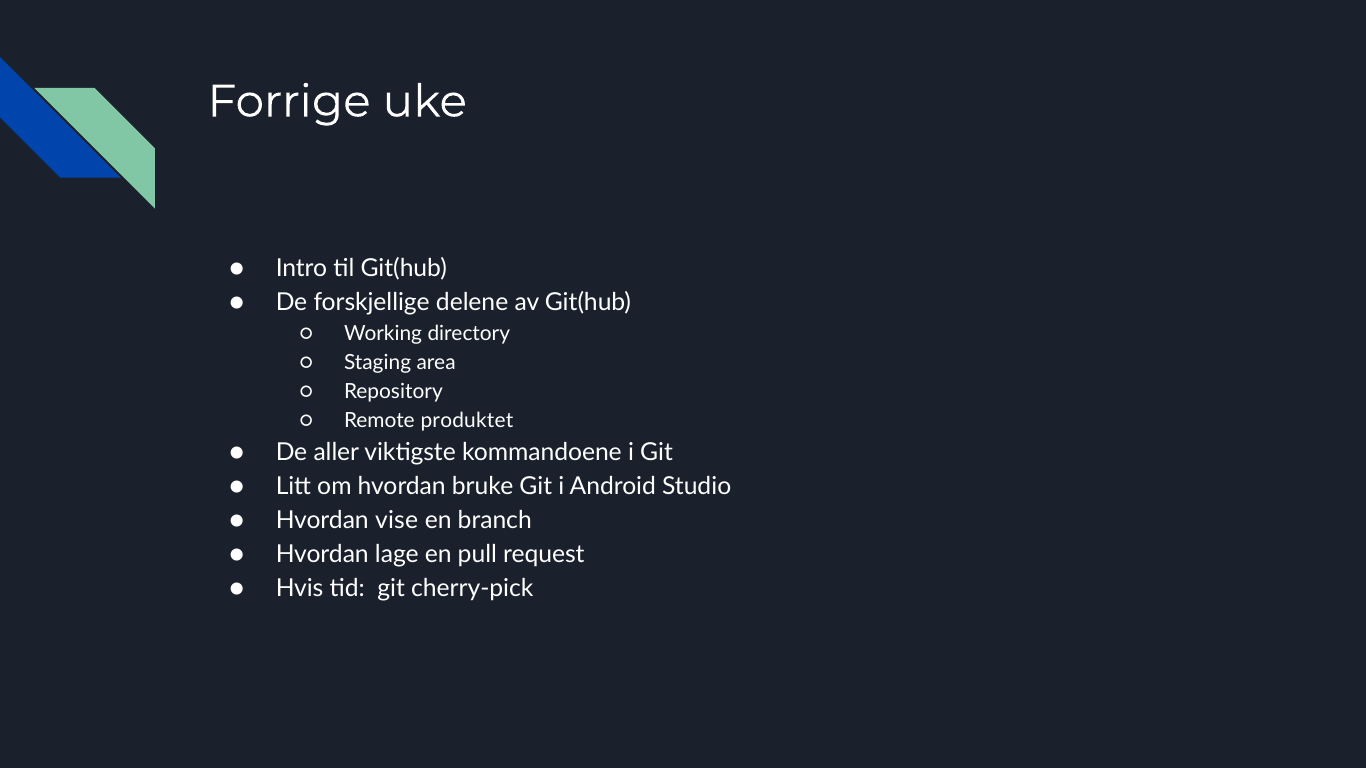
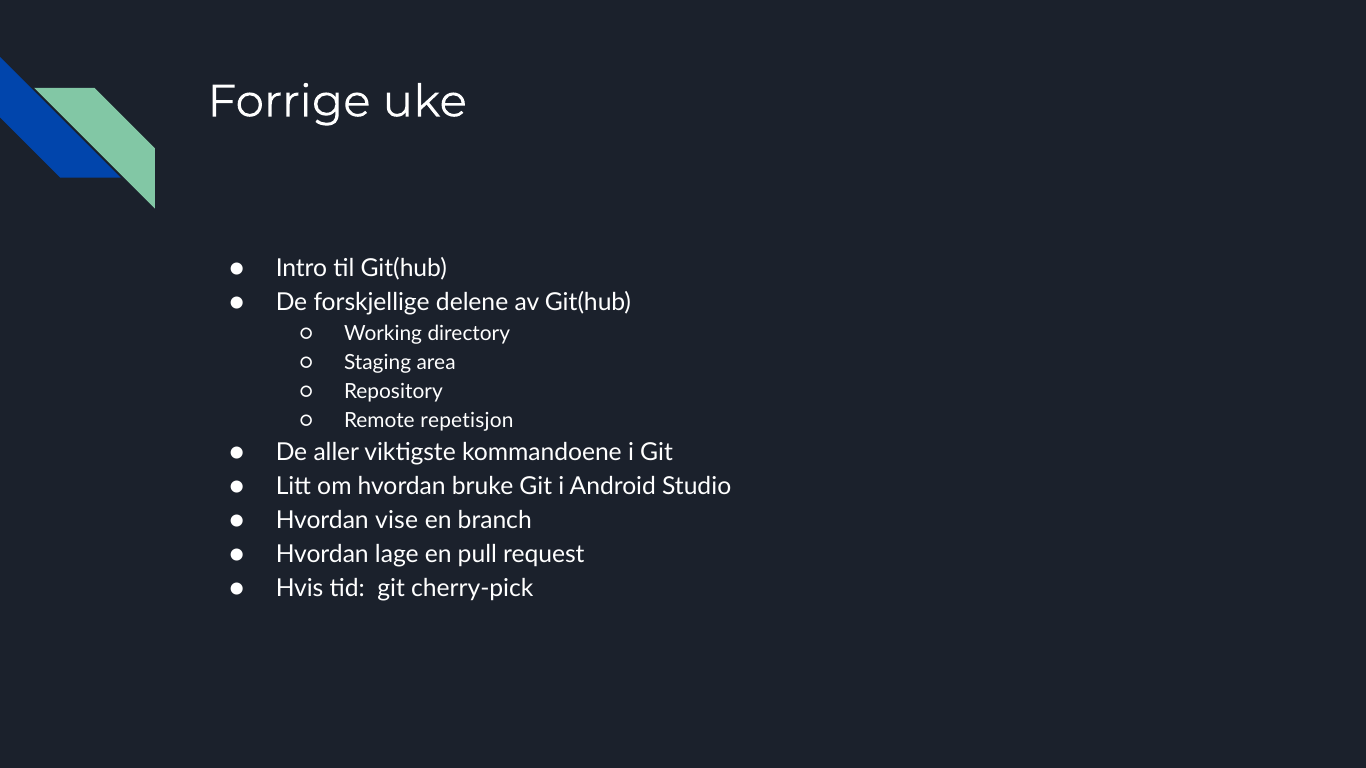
produktet: produktet -> repetisjon (467, 421)
